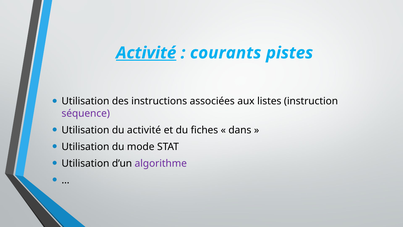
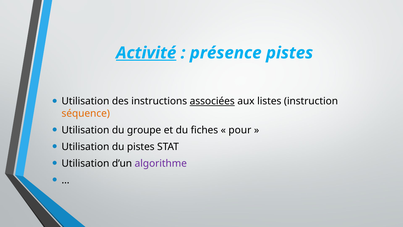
courants: courants -> présence (226, 53)
associées underline: none -> present (212, 101)
séquence colour: purple -> orange (86, 113)
du activité: activité -> groupe (144, 130)
dans: dans -> pour (240, 130)
du mode: mode -> pistes (141, 147)
